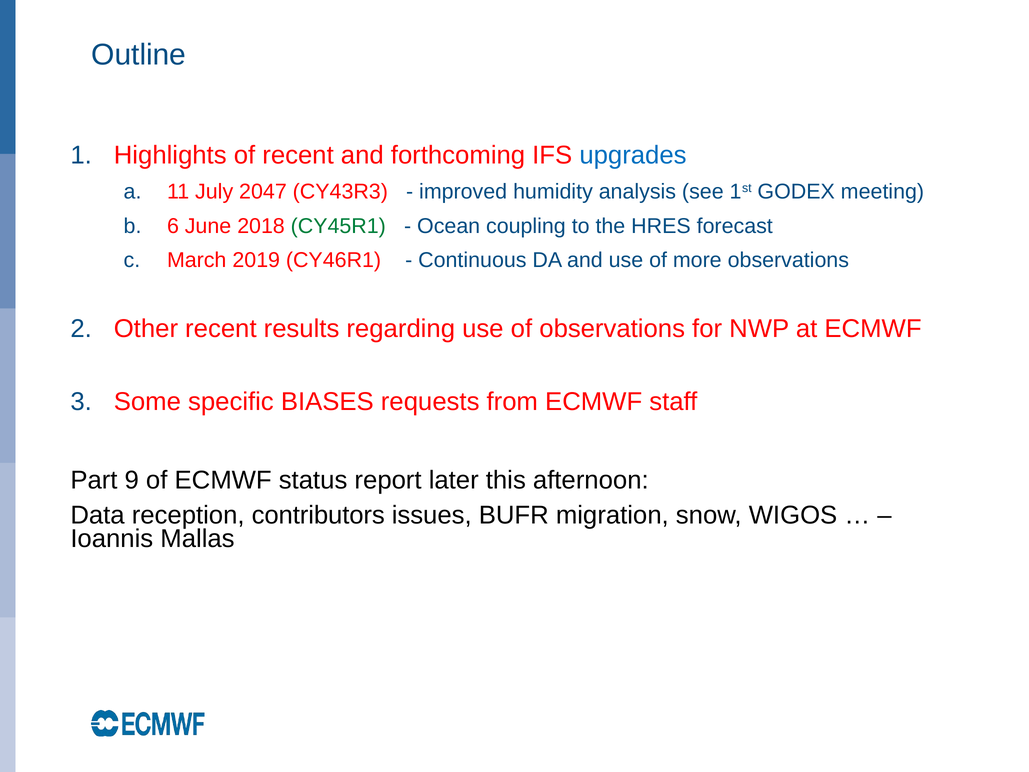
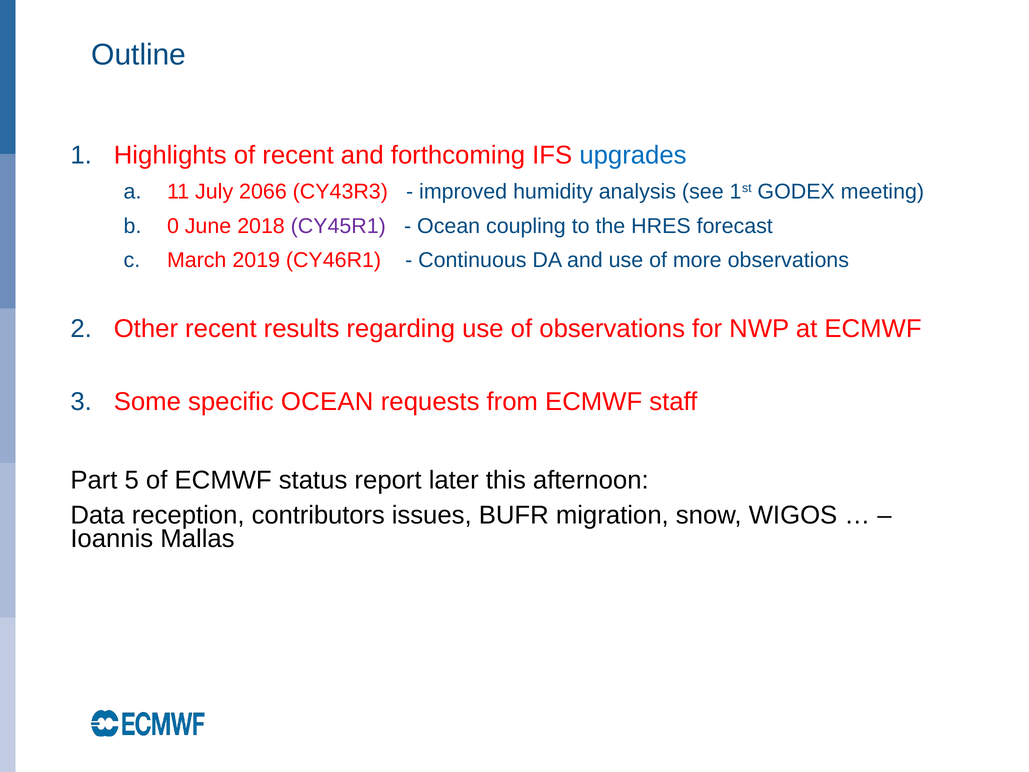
2047: 2047 -> 2066 (263, 192)
6: 6 -> 0 (173, 226)
CY45R1 colour: green -> purple (338, 226)
specific BIASES: BIASES -> OCEAN (327, 402)
9: 9 -> 5 (132, 480)
